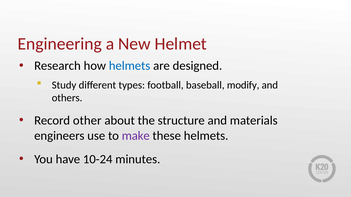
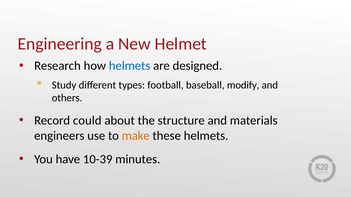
other: other -> could (87, 121)
make colour: purple -> orange (136, 136)
10-24: 10-24 -> 10-39 (98, 160)
